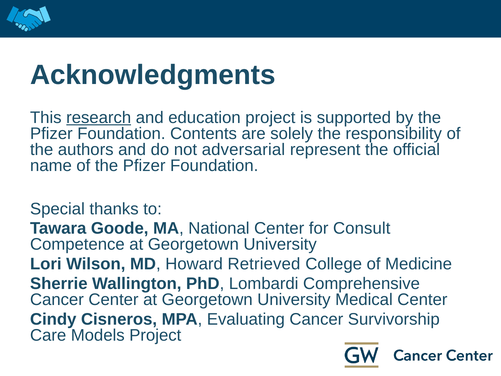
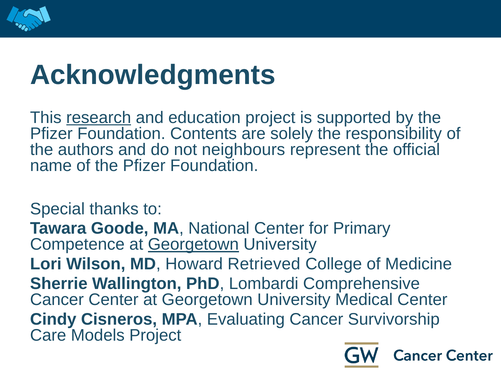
adversarial: adversarial -> neighbours (243, 149)
Consult: Consult -> Primary (362, 228)
Georgetown underline: none -> present (193, 244)
